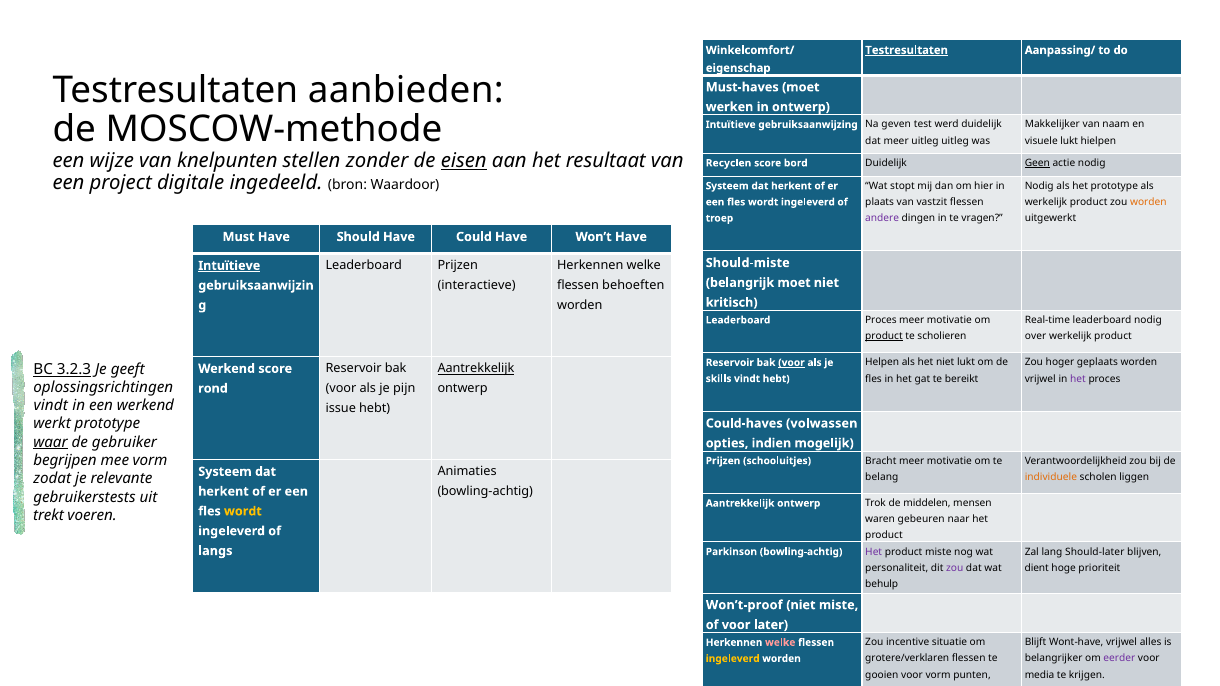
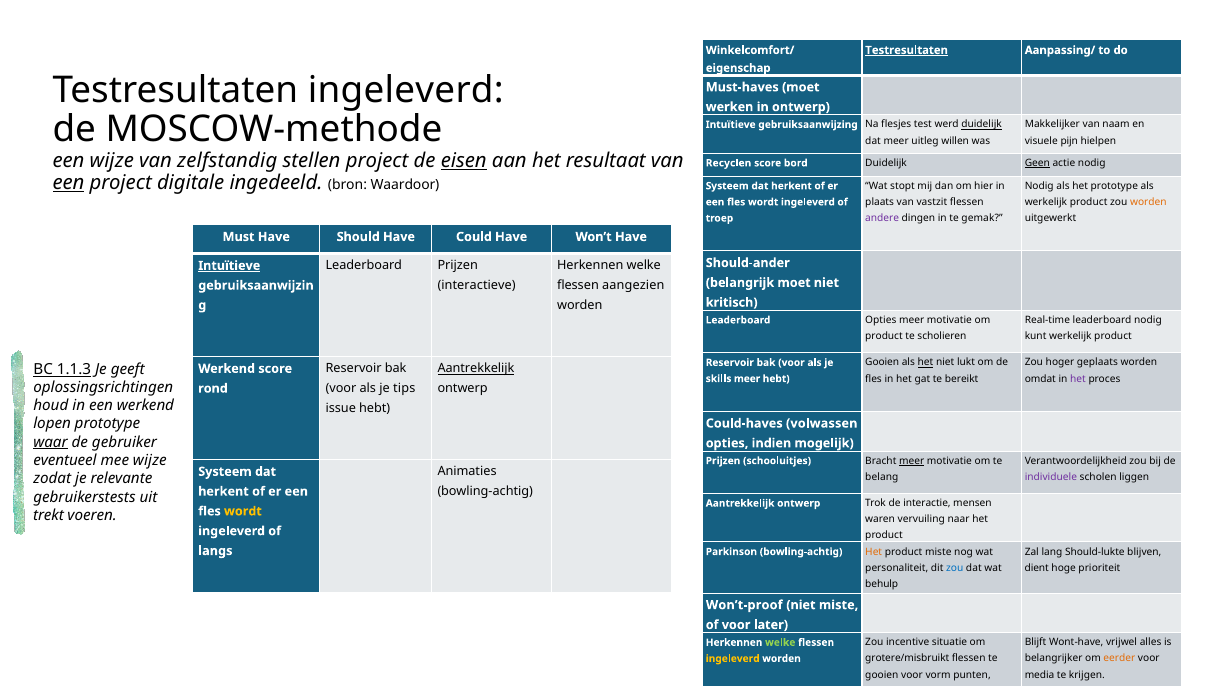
Testresultaten aanbieden: aanbieden -> ingeleverd (406, 90)
geven: geven -> flesjes (896, 125)
duidelijk underline: none -> present (982, 125)
uitleg uitleg: uitleg -> willen (955, 141)
visuele lukt: lukt -> pijn (1069, 141)
knelpunten: knelpunten -> zelfstandig (227, 161)
stellen zonder: zonder -> project (377, 161)
een underline: none -> present (68, 183)
vragen: vragen -> gemak (982, 218)
Should-miste: Should-miste -> Should-ander (748, 263)
behoeften: behoeften -> aangezien (633, 286)
Leaderboard Proces: Proces -> Opties (881, 320)
product underline: present -> none (884, 336)
over: over -> kunt (1036, 336)
Helpen: Helpen -> Gooien (882, 363)
het underline: none -> present (925, 363)
voor underline: present -> none (791, 363)
3.2.3: 3.2.3 -> 1.1.3 (74, 369)
vrijwel: vrijwel -> omdat (1040, 379)
skills vindt: vindt -> meer (747, 379)
pijn: pijn -> tips (404, 389)
vindt: vindt -> houd (51, 406)
werkt: werkt -> lopen (52, 424)
begrijpen: begrijpen -> eventueel (65, 461)
mee vorm: vorm -> wijze (150, 461)
meer underline: none -> present (912, 461)
individuele colour: orange -> purple (1051, 477)
middelen: middelen -> interactie (927, 503)
gebeuren: gebeuren -> vervuiling (921, 520)
Should-later: Should-later -> Should-lukte (1095, 552)
Het colour: purple -> orange (874, 552)
zou colour: purple -> blue (955, 568)
welke colour: pink -> light green (780, 643)
grotere/verklaren: grotere/verklaren -> grotere/misbruikt (907, 659)
eerder colour: purple -> orange (1119, 659)
